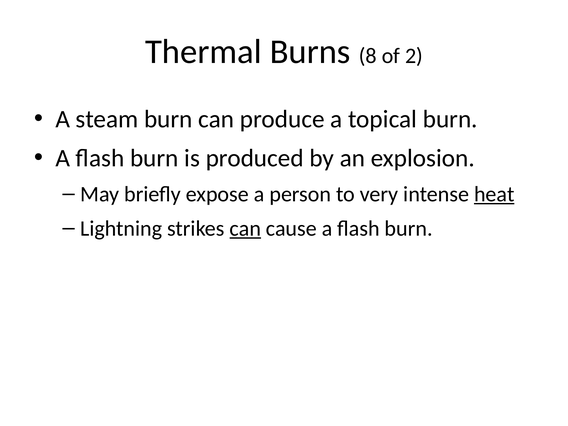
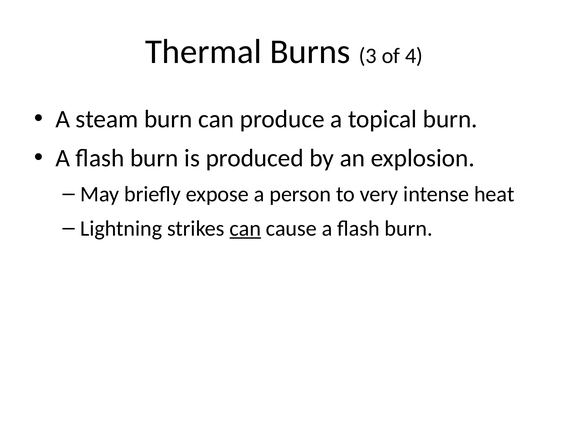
8: 8 -> 3 (368, 56)
2: 2 -> 4 (414, 56)
heat underline: present -> none (494, 194)
